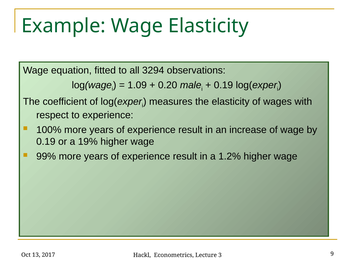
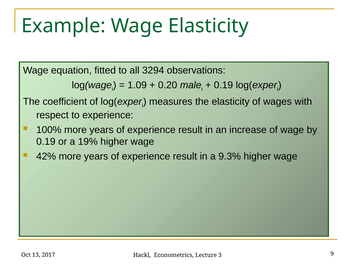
99%: 99% -> 42% (46, 157)
1.2%: 1.2% -> 9.3% (230, 157)
